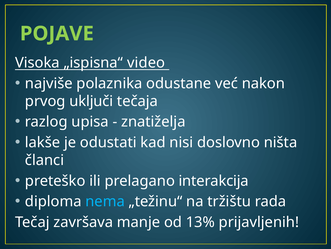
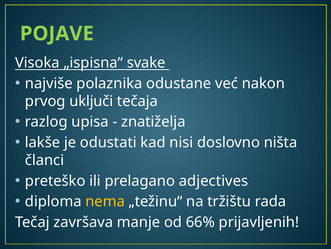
video: video -> svake (146, 63)
interakcija: interakcija -> adjectives (214, 180)
nema colour: light blue -> yellow (105, 201)
13%: 13% -> 66% (200, 222)
